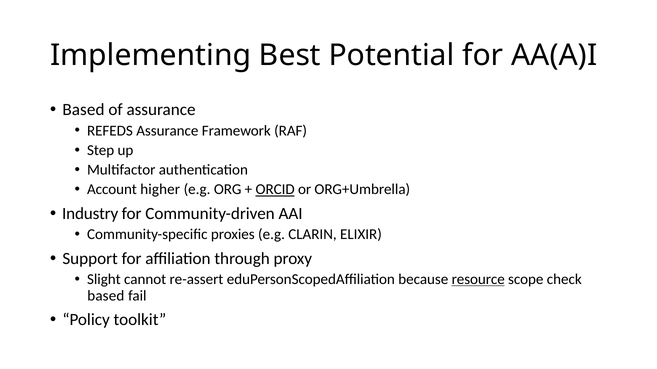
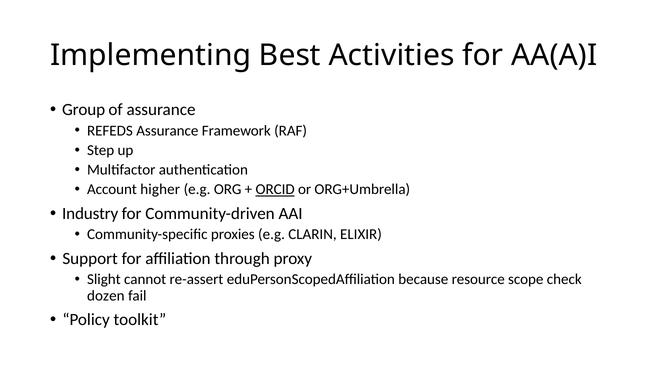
Potential: Potential -> Activities (392, 55)
Based: Based -> Group (84, 110)
resource underline: present -> none (478, 280)
based: based -> dozen (106, 296)
